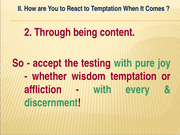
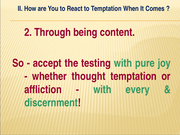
wisdom: wisdom -> thought (89, 76)
